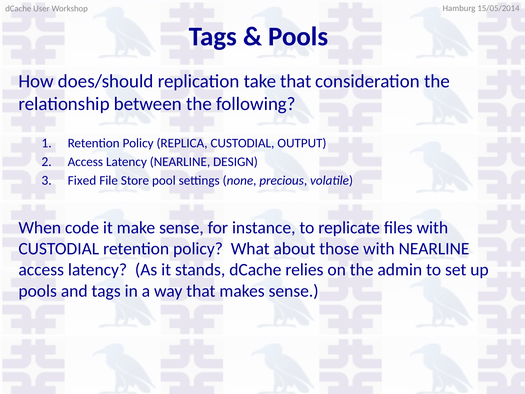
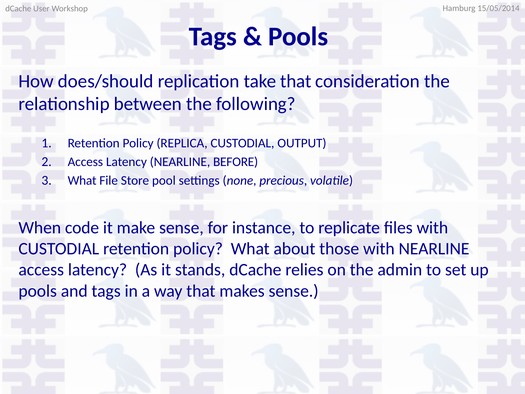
DESIGN: DESIGN -> BEFORE (236, 162)
Fixed: Fixed -> What (82, 180)
